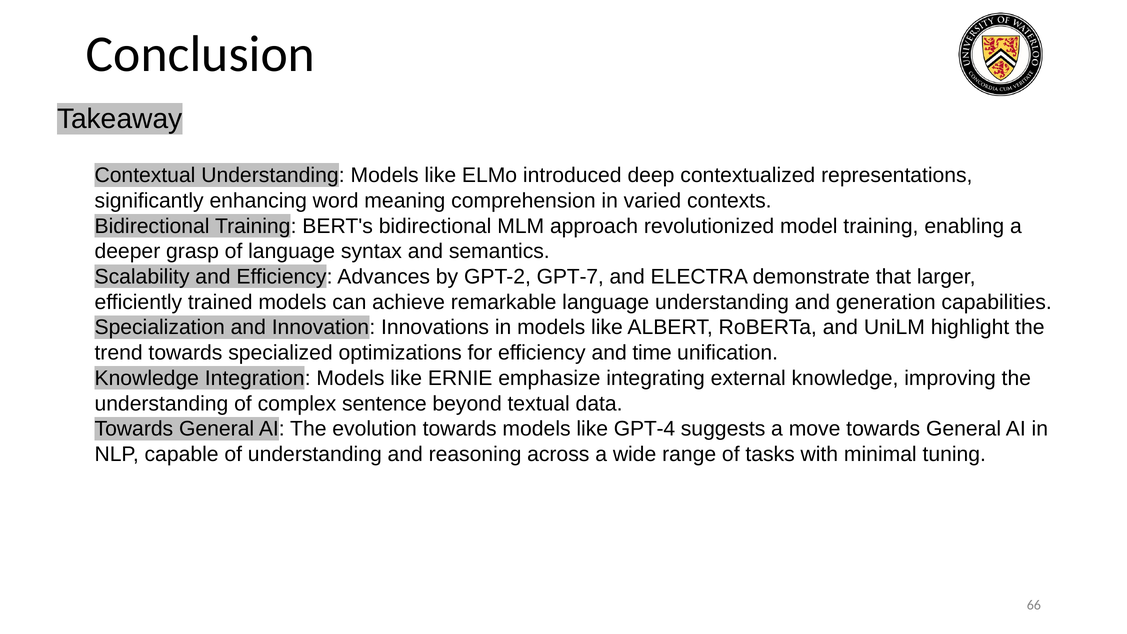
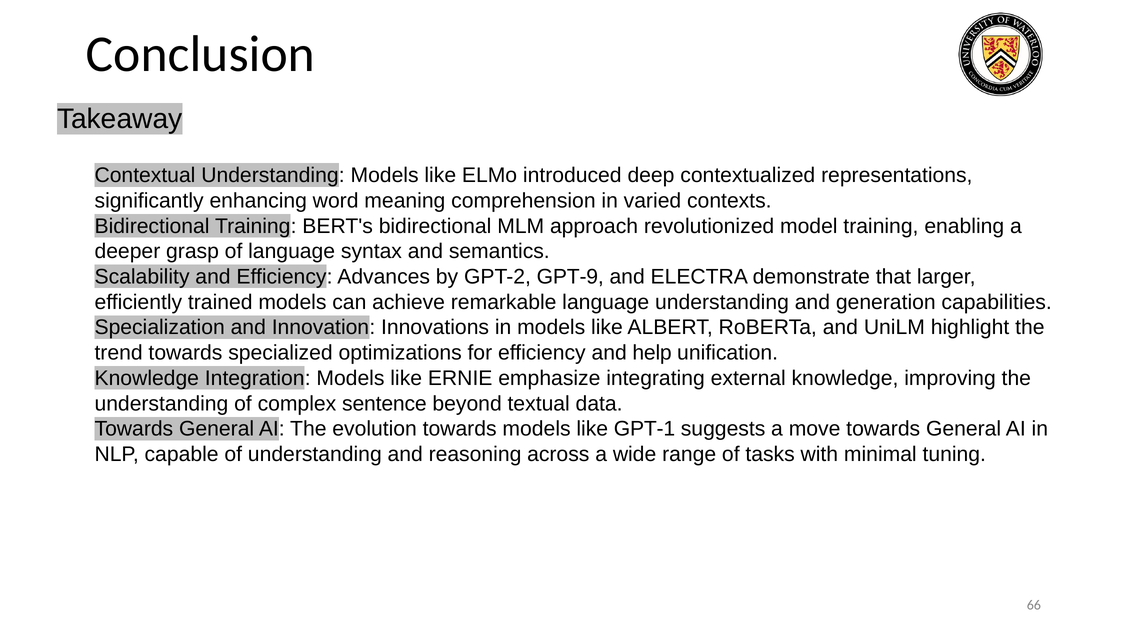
GPT-7: GPT-7 -> GPT-9 (570, 277)
time: time -> help (652, 353)
GPT-4: GPT-4 -> GPT-1 (645, 429)
